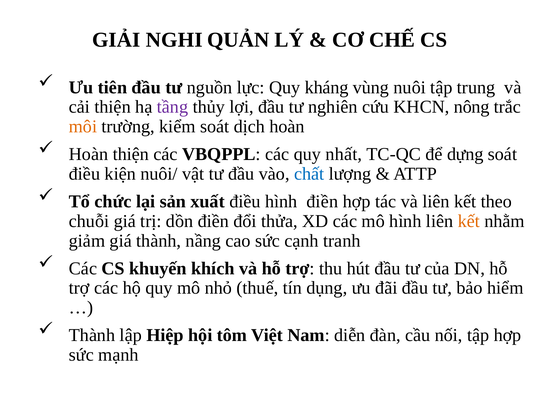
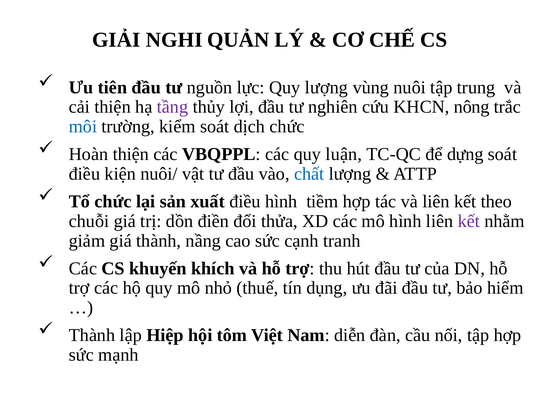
Quy kháng: kháng -> lượng (326, 87)
môi colour: orange -> blue (83, 127)
dịch hoàn: hoàn -> chức (287, 127)
nhất: nhất -> luận (344, 154)
hình điền: điền -> tiềm (322, 202)
kết colour: orange -> purple (469, 221)
